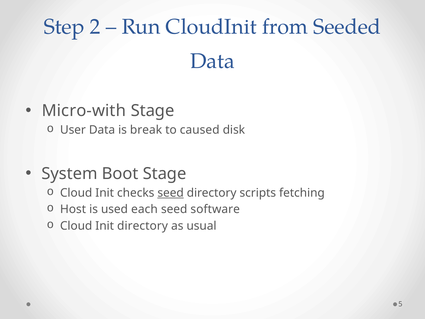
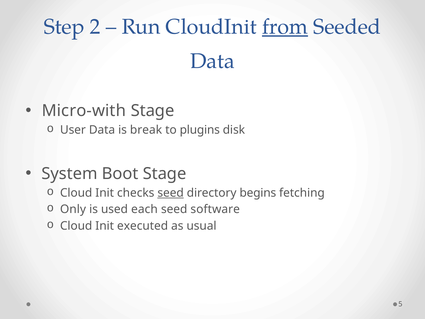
from underline: none -> present (285, 27)
caused: caused -> plugins (200, 130)
scripts: scripts -> begins (258, 193)
Host: Host -> Only (73, 209)
Init directory: directory -> executed (143, 226)
